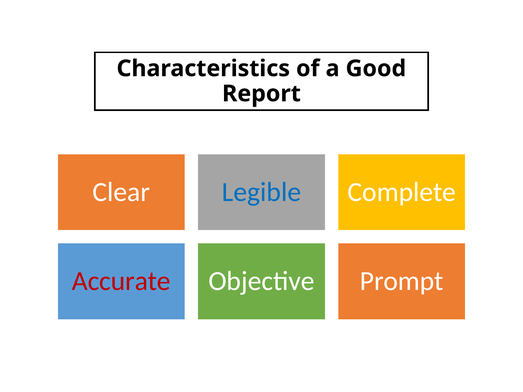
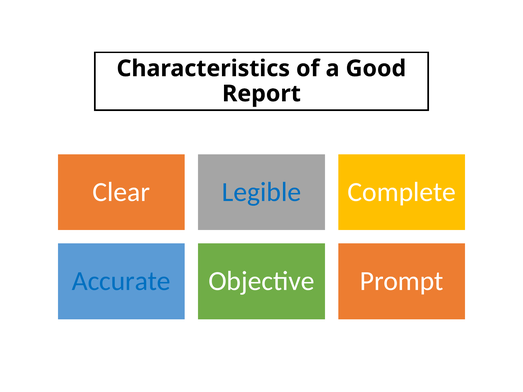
Accurate colour: red -> blue (121, 281)
